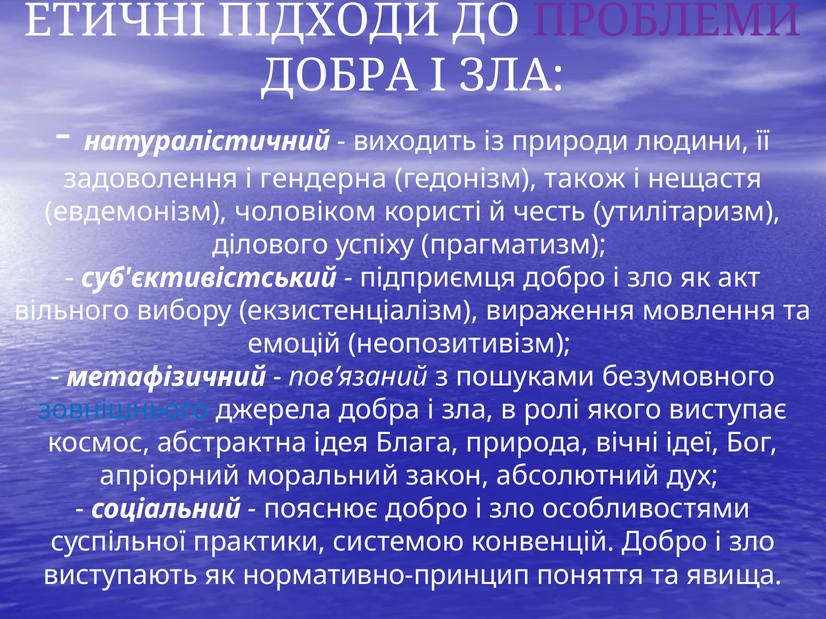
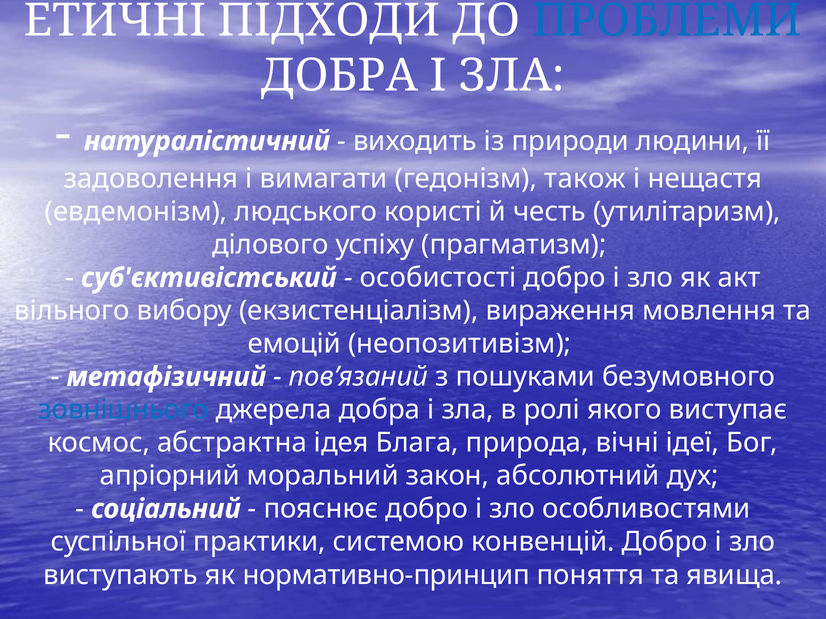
ПРОБЛЕМИ colour: purple -> blue (667, 21)
гендерна: гендерна -> вимагати (323, 179)
чоловіком: чоловіком -> людського (306, 212)
підприємця: підприємця -> особистості (438, 278)
